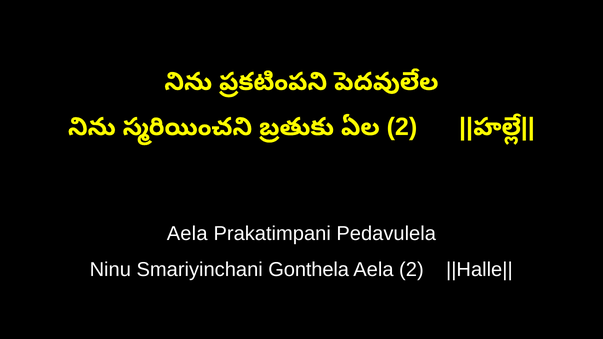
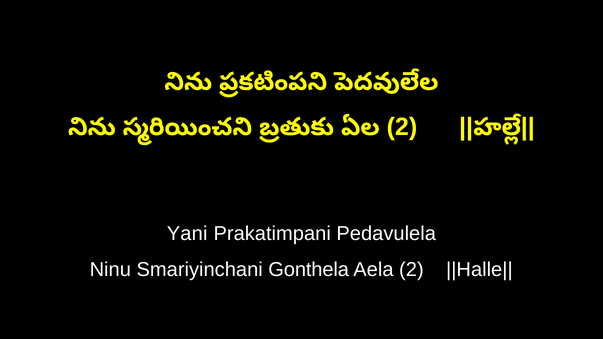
Aela: Aela -> Yani (187, 234)
